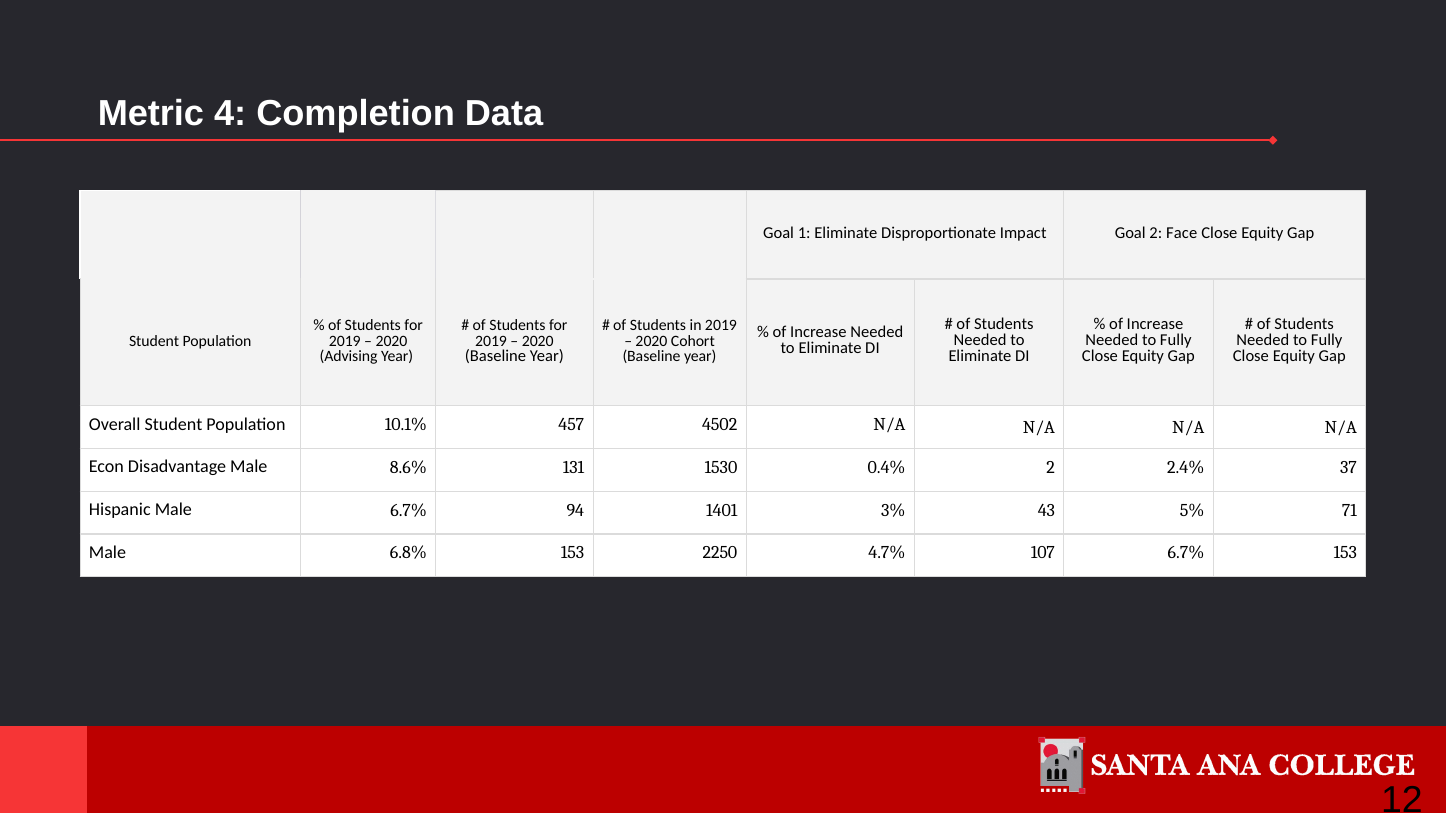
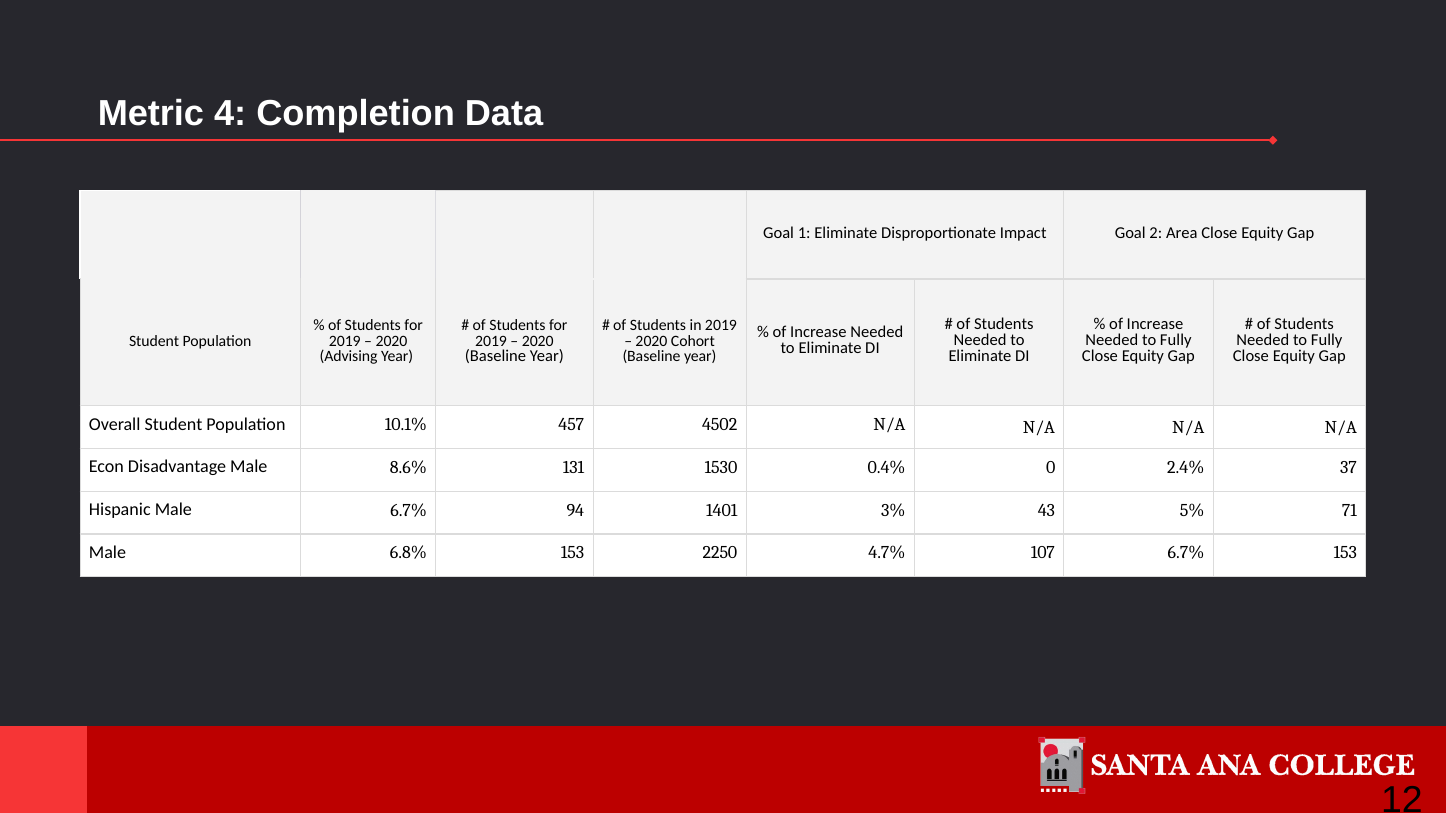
Face: Face -> Area (1182, 233)
0.4% 2: 2 -> 0 (1051, 468)
